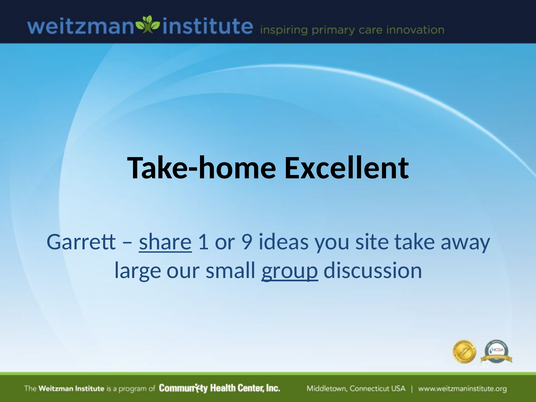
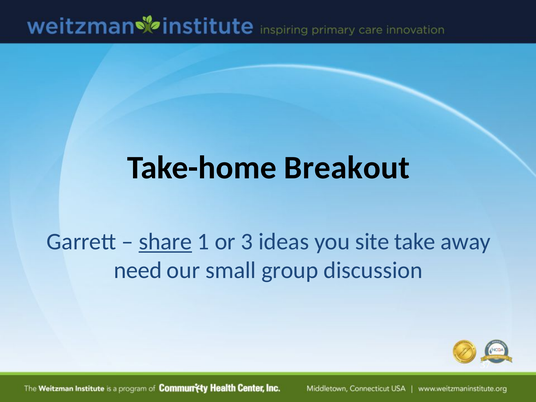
Excellent: Excellent -> Breakout (347, 168)
9: 9 -> 3 (247, 242)
large: large -> need (138, 270)
group underline: present -> none (290, 270)
